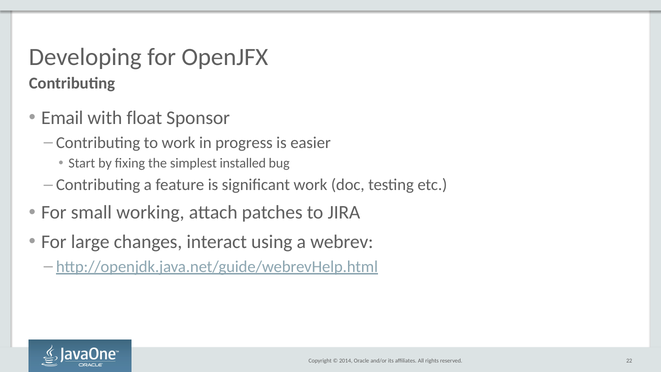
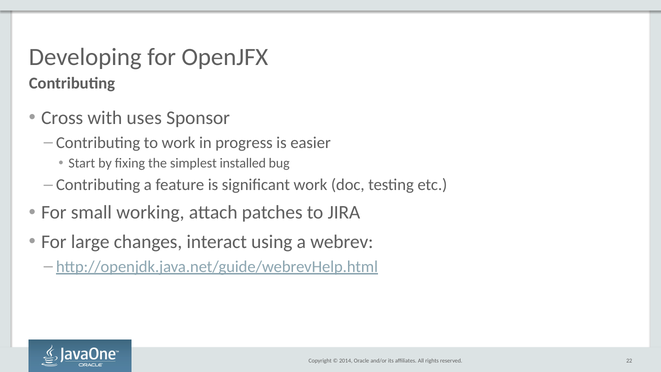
Email: Email -> Cross (62, 118)
float: float -> uses (144, 118)
